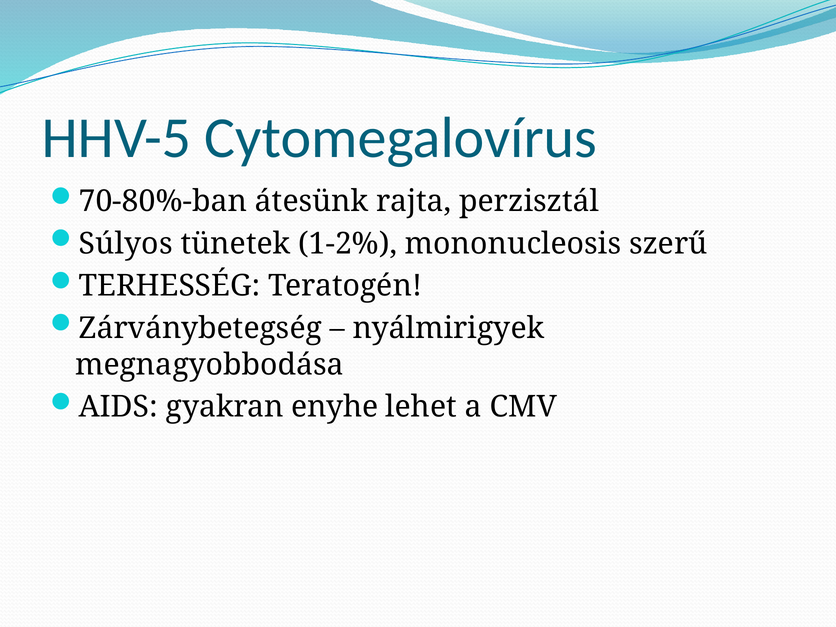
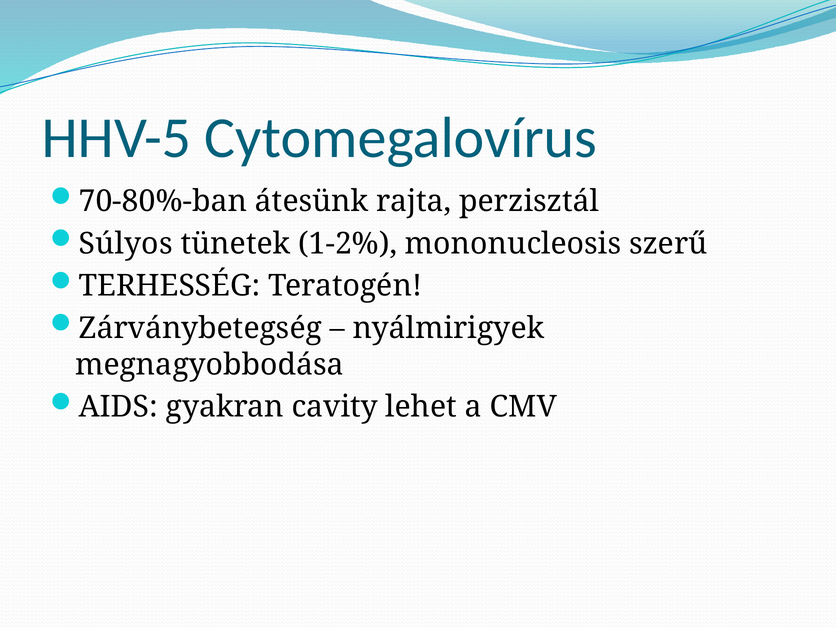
enyhe: enyhe -> cavity (335, 407)
